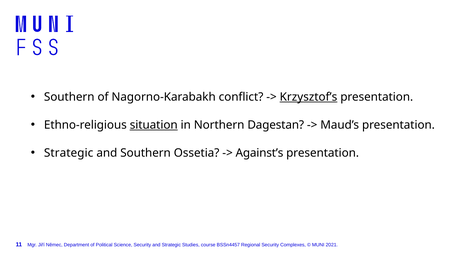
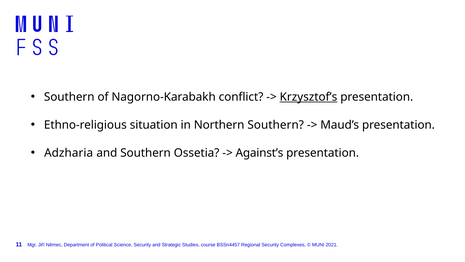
situation underline: present -> none (154, 125)
Northern Dagestan: Dagestan -> Southern (276, 125)
Strategic: Strategic -> Adzharia (69, 153)
